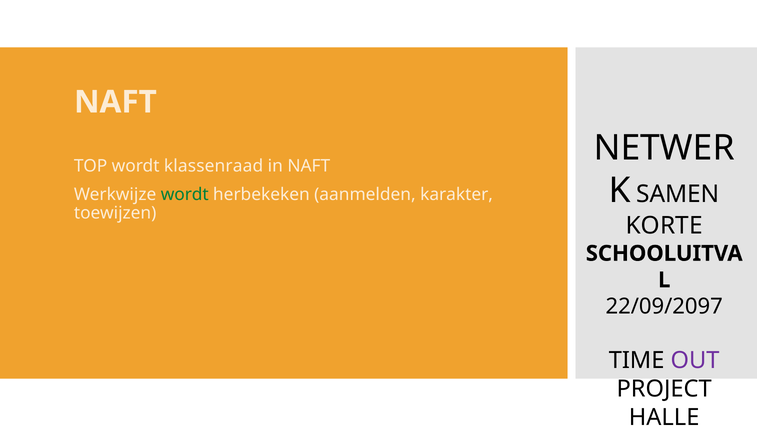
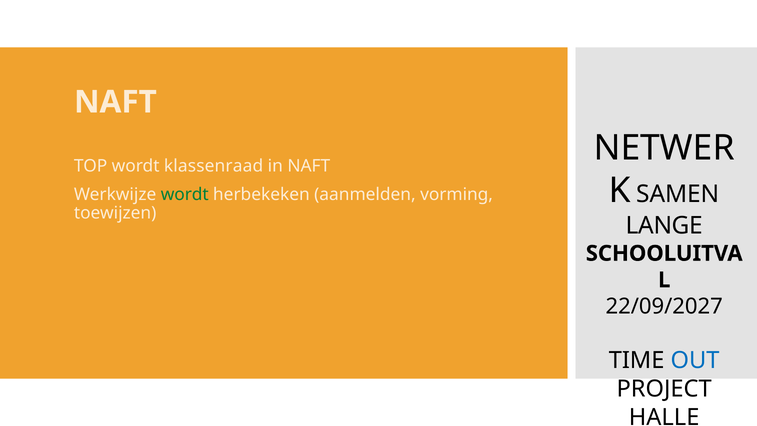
karakter: karakter -> vorming (457, 194)
KORTE: KORTE -> LANGE (664, 226)
22/09/2097: 22/09/2097 -> 22/09/2027 (664, 306)
OUT colour: purple -> blue (695, 360)
